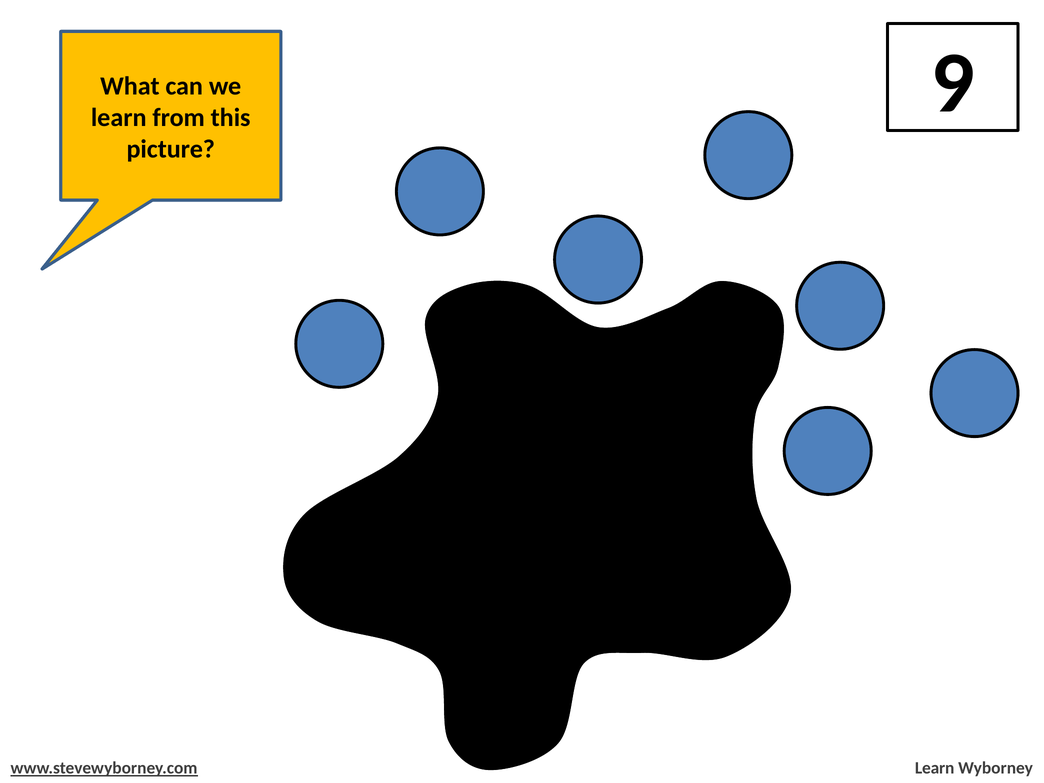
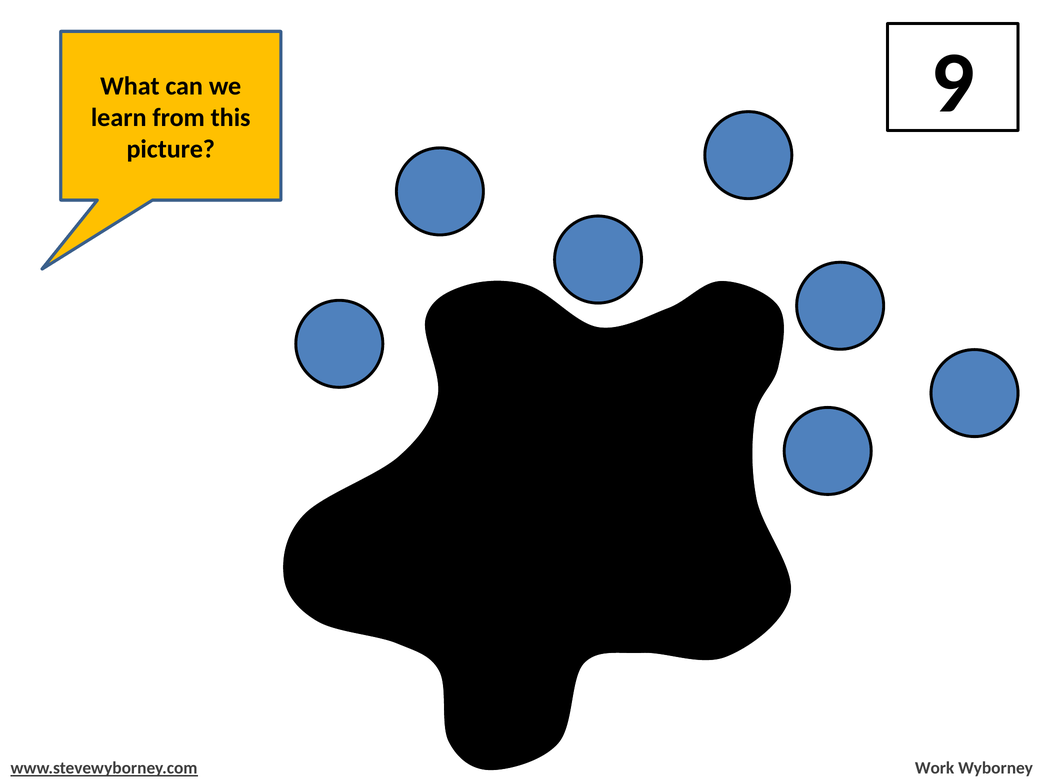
Learn: Learn -> Work (935, 768)
